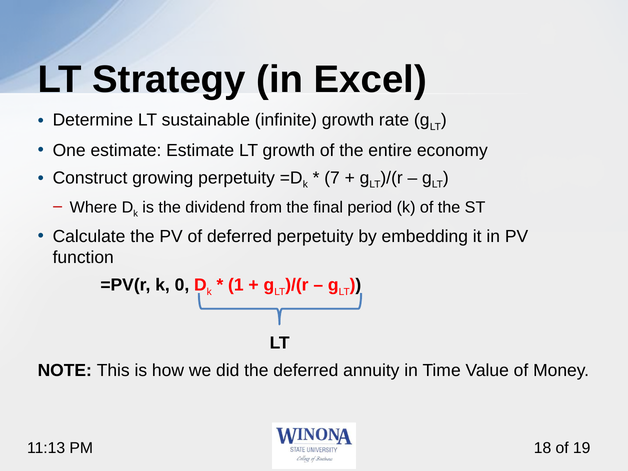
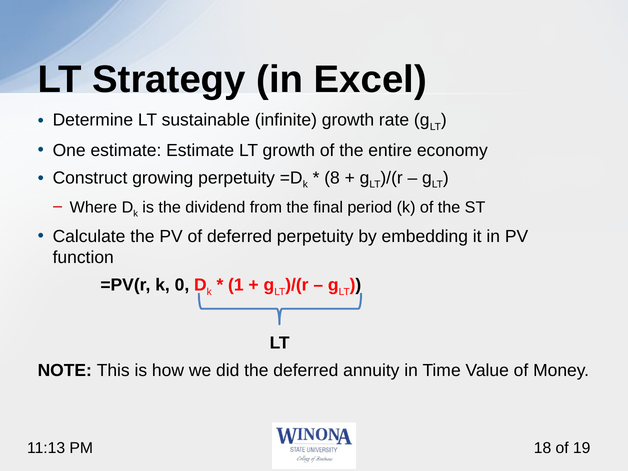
7: 7 -> 8 (332, 178)
